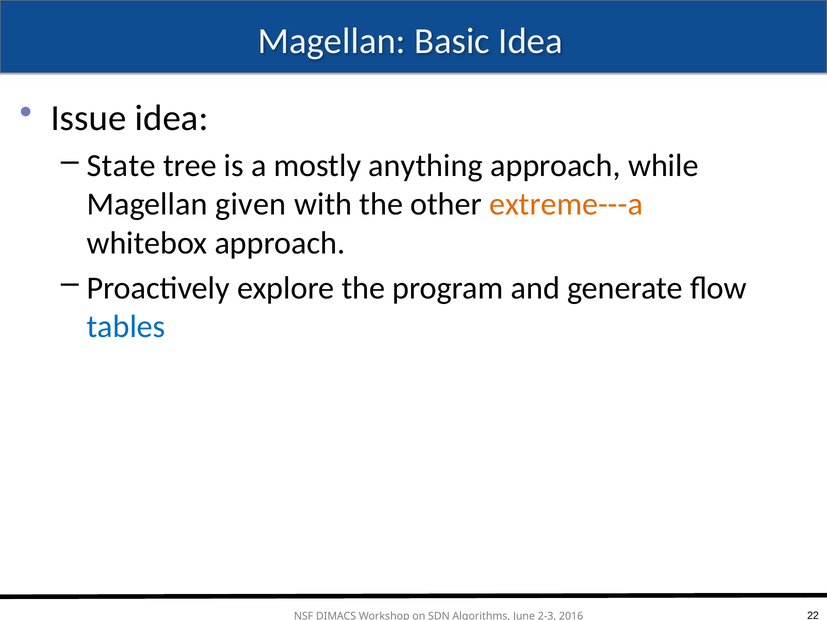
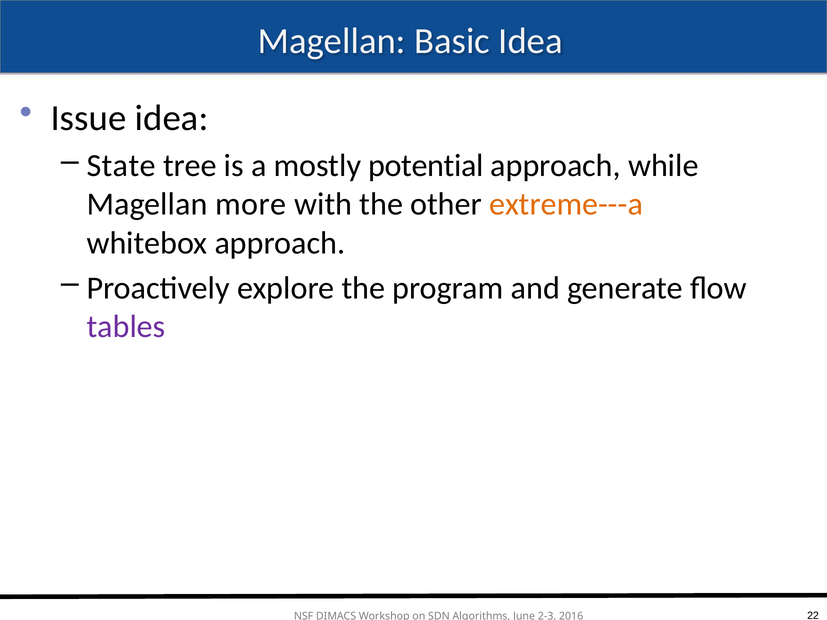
anything: anything -> potential (426, 166)
given: given -> more (251, 204)
tables colour: blue -> purple (126, 327)
